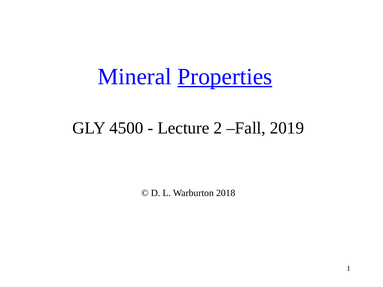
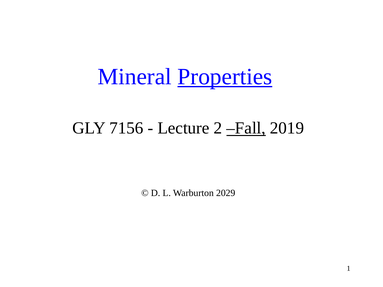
4500: 4500 -> 7156 (126, 128)
Fall underline: none -> present (246, 128)
2018: 2018 -> 2029 (226, 193)
